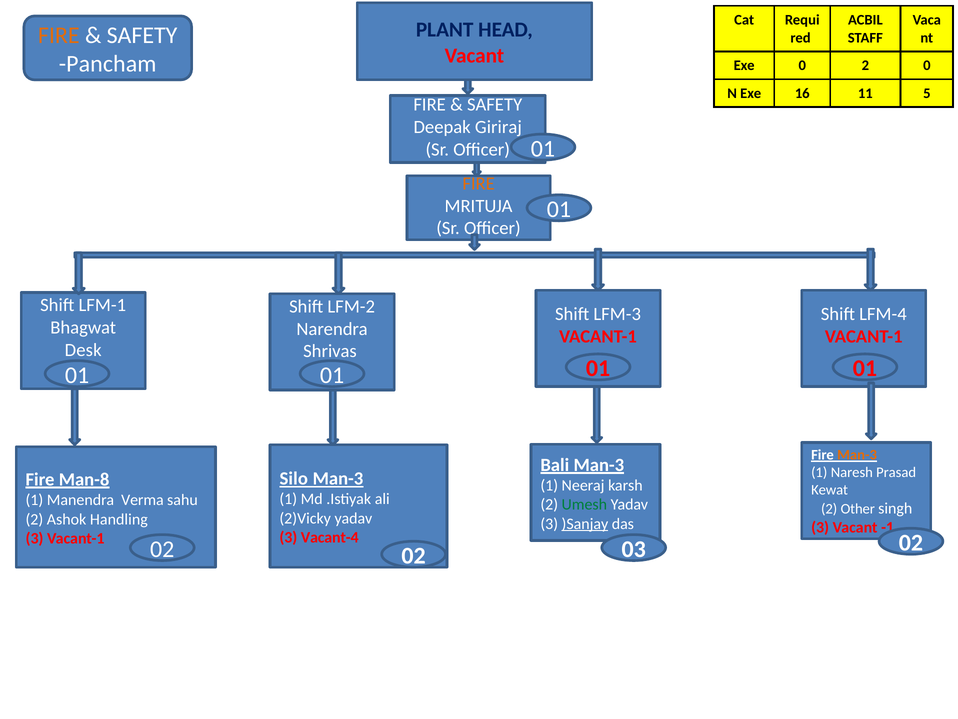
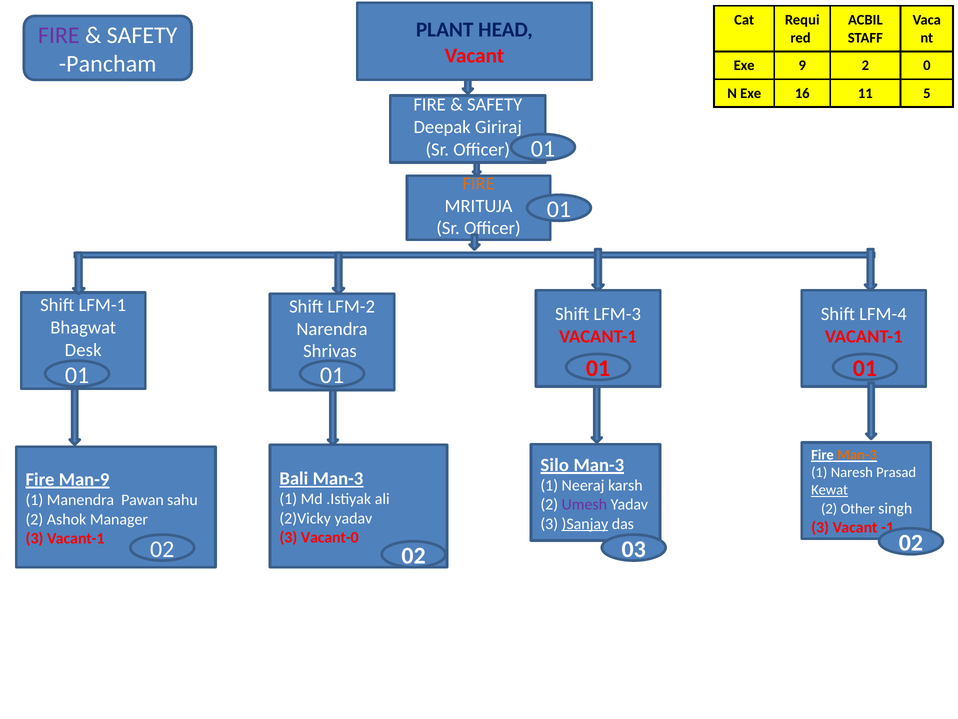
FIRE colour: orange -> purple (59, 35)
Exe 0: 0 -> 9 (802, 66)
Bali: Bali -> Silo (555, 465)
Silo: Silo -> Bali (294, 478)
Man-8: Man-8 -> Man-9 (84, 479)
Kewat underline: none -> present (830, 490)
Verma: Verma -> Pawan (142, 500)
Umesh colour: green -> purple (584, 504)
Handling: Handling -> Manager (119, 519)
Vacant-4: Vacant-4 -> Vacant-0 (330, 537)
